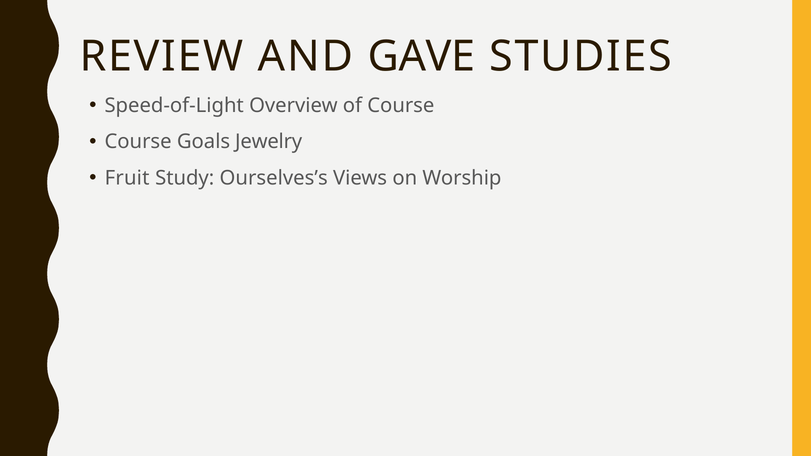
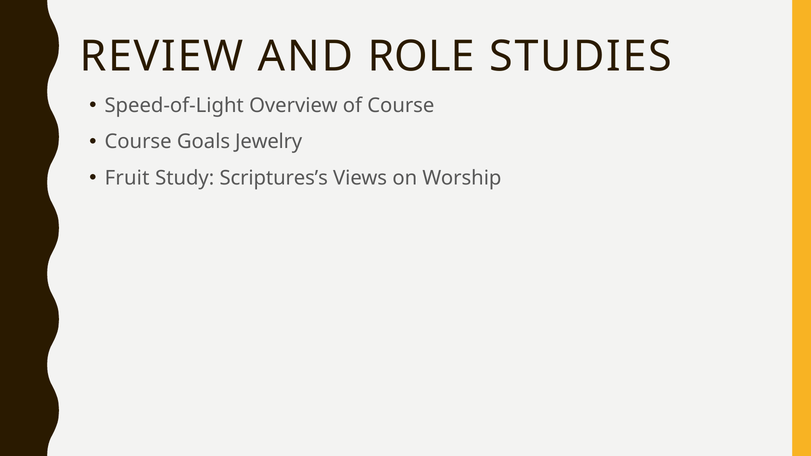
GAVE: GAVE -> ROLE (421, 57)
Ourselves’s: Ourselves’s -> Scriptures’s (274, 178)
